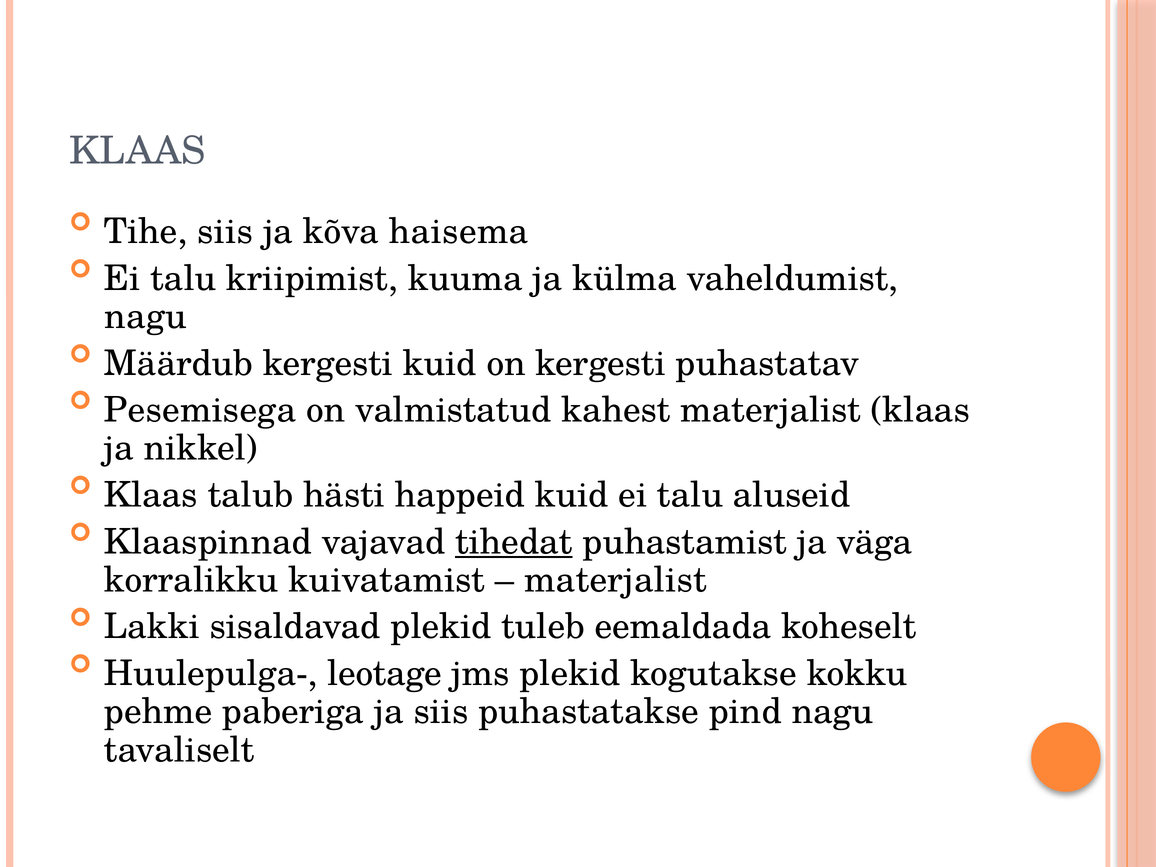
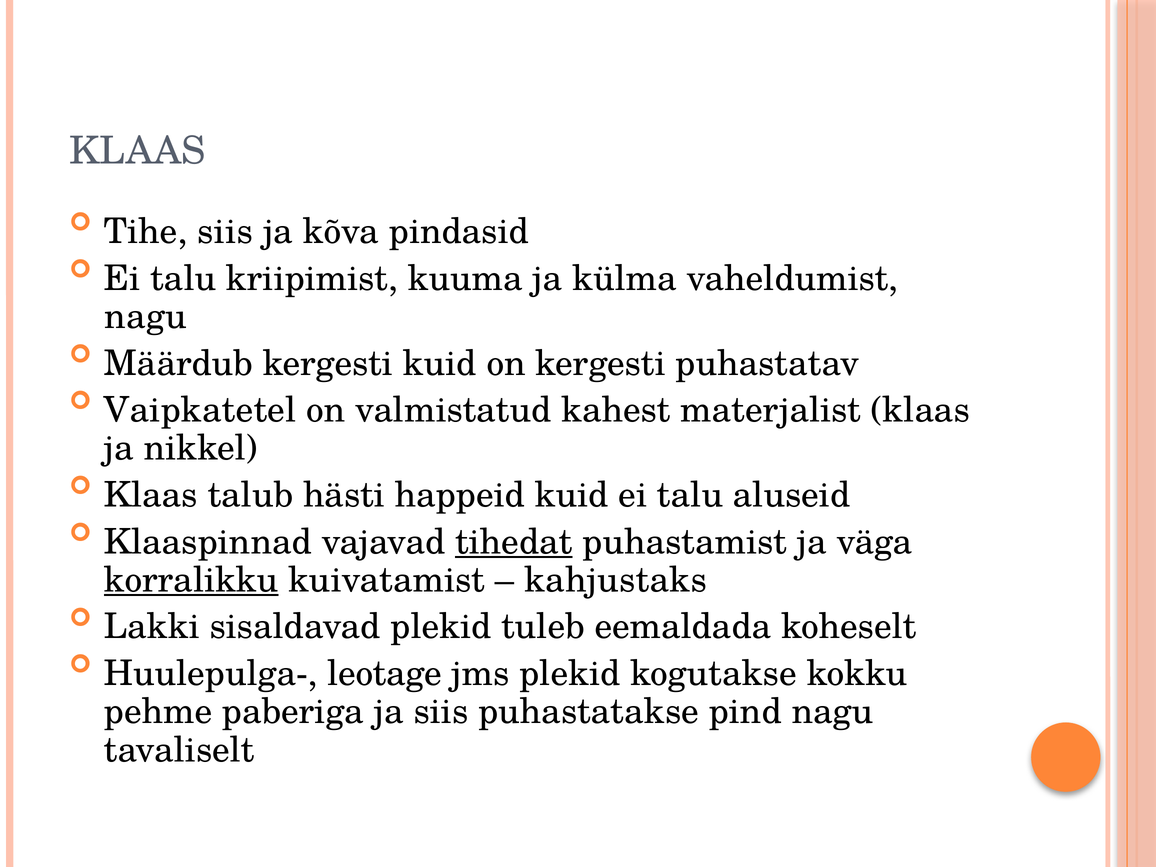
haisema: haisema -> pindasid (459, 232)
Pesemisega: Pesemisega -> Vaipkatetel (200, 410)
korralikku underline: none -> present (191, 580)
materjalist: materjalist -> kahjustaks (616, 580)
